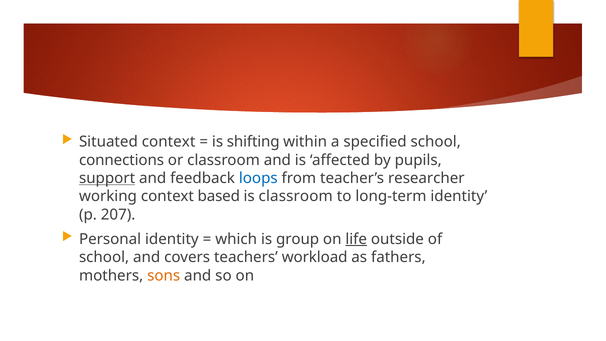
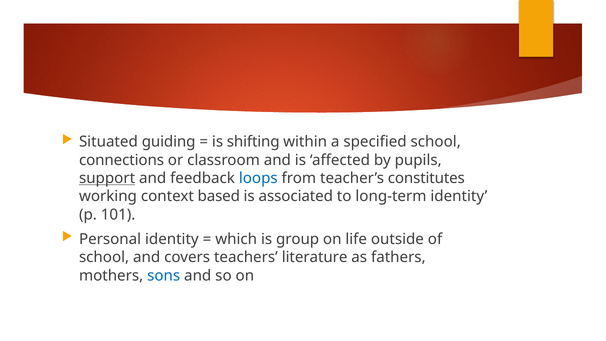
Situated context: context -> guiding (169, 142)
researcher: researcher -> constitutes (426, 178)
is classroom: classroom -> associated (296, 196)
207: 207 -> 101 (118, 215)
life underline: present -> none (356, 239)
workload: workload -> literature (315, 257)
sons colour: orange -> blue (164, 275)
